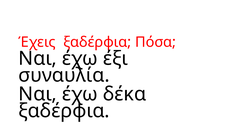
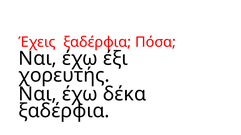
συναυλία: συναυλία -> χορευτής (64, 76)
